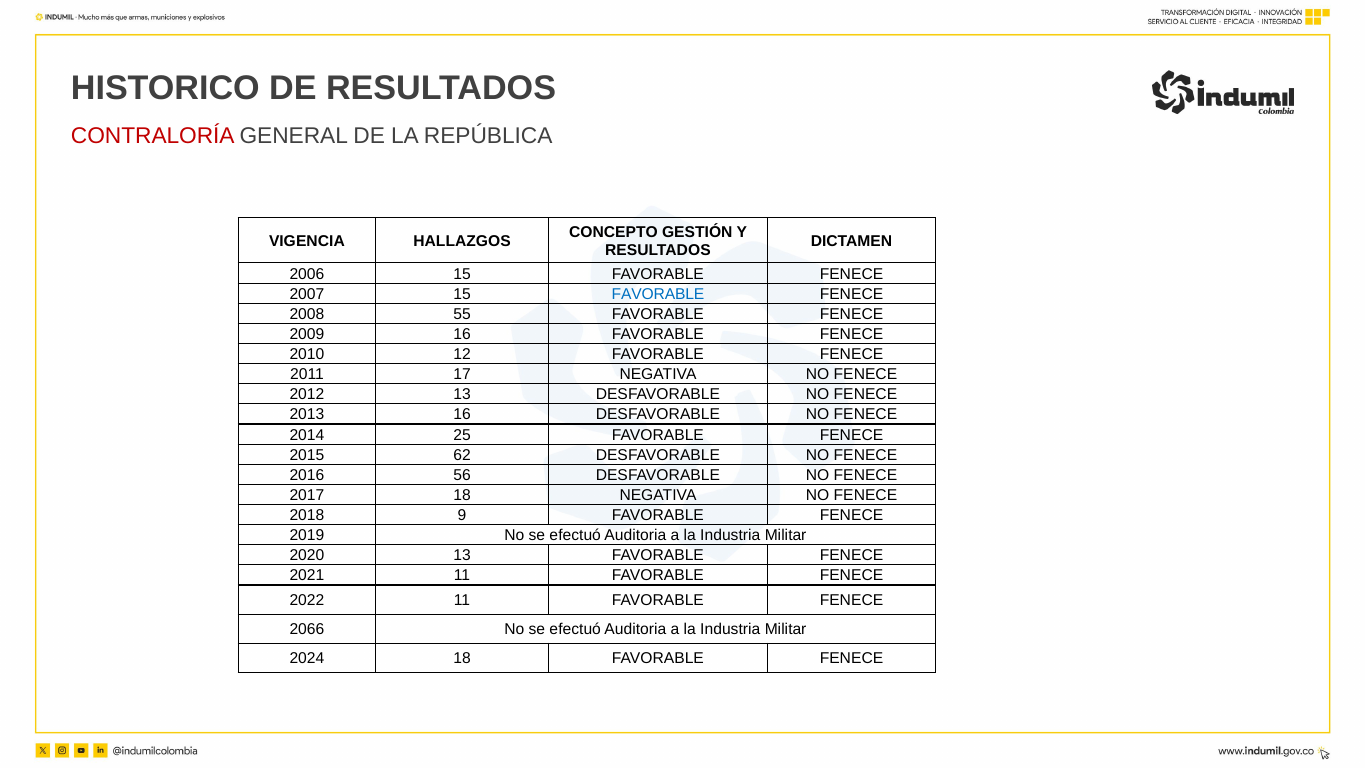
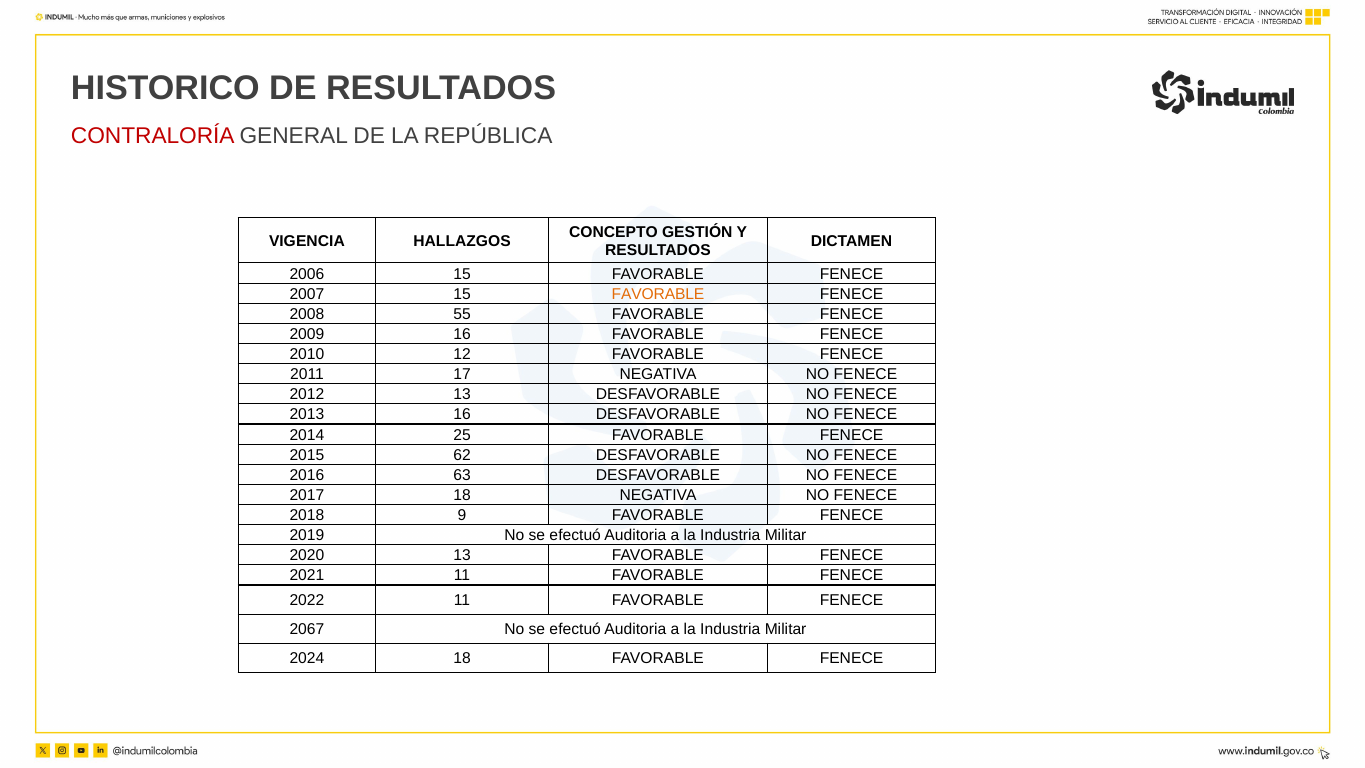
FAVORABLE colour: blue -> orange (658, 294)
56: 56 -> 63 (462, 475)
2066: 2066 -> 2067 (307, 629)
